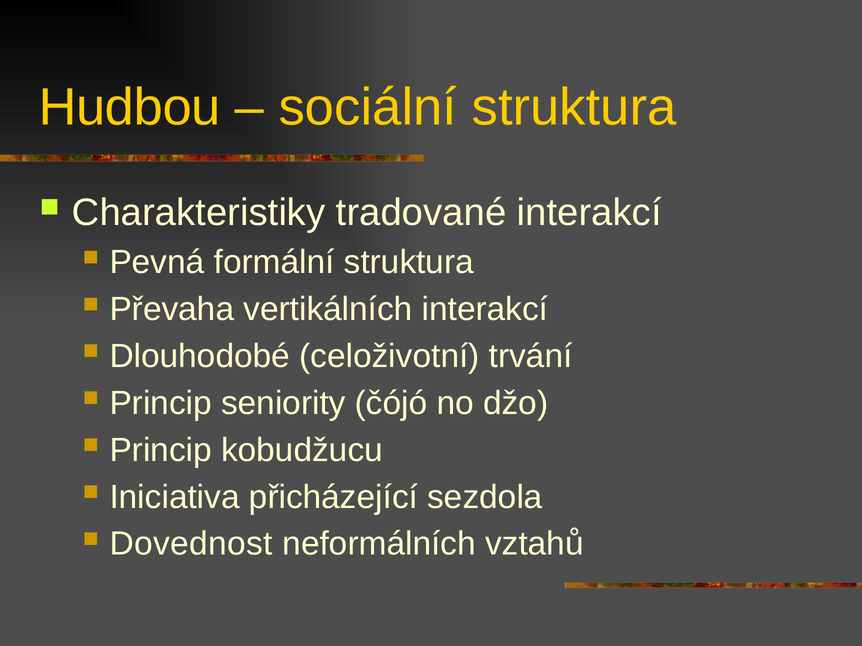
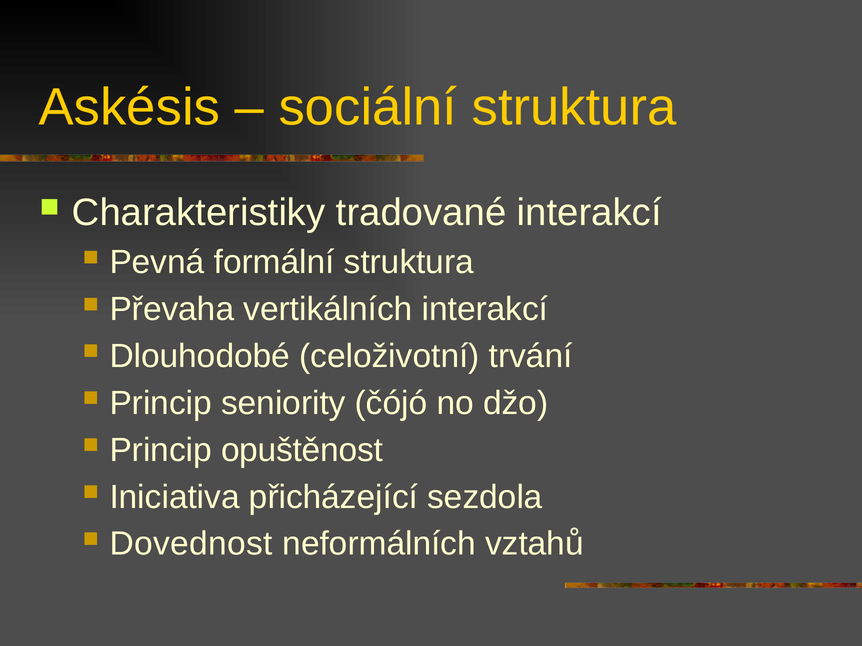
Hudbou: Hudbou -> Askésis (129, 108)
kobudžucu: kobudžucu -> opuštěnost (302, 450)
